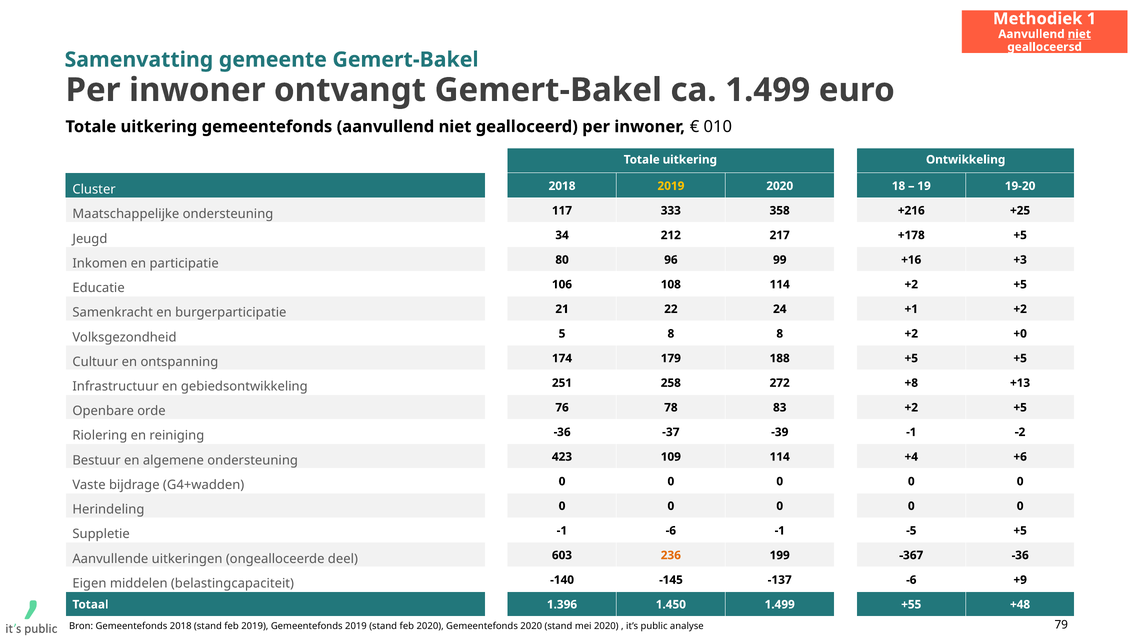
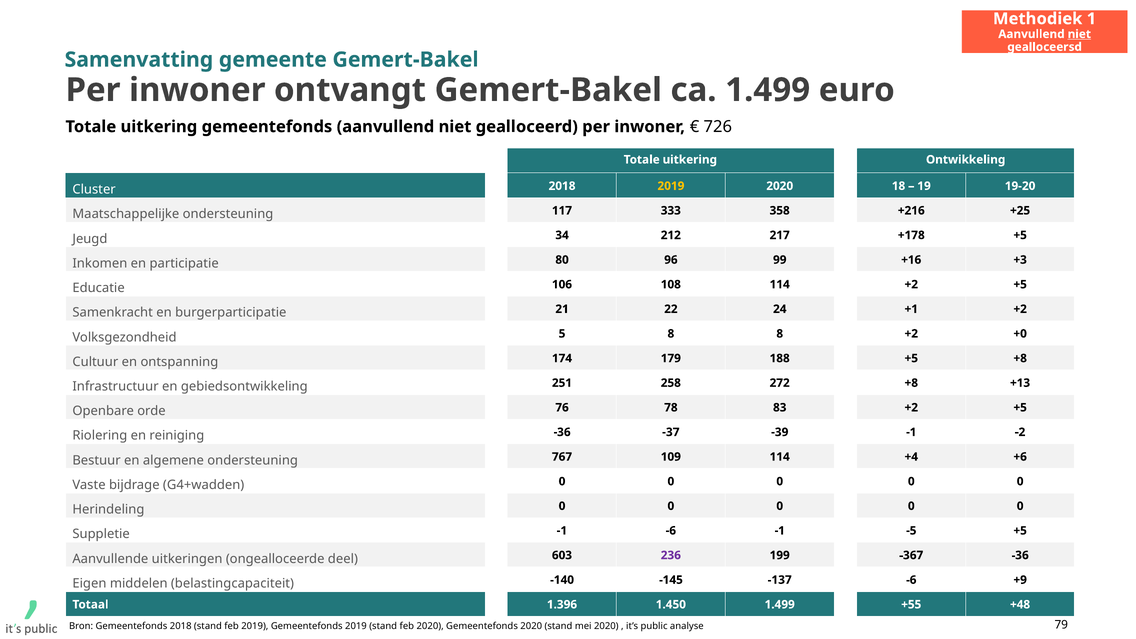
010: 010 -> 726 (718, 127)
+5 +5: +5 -> +8 (1020, 358)
423: 423 -> 767 (562, 457)
236 colour: orange -> purple (671, 555)
